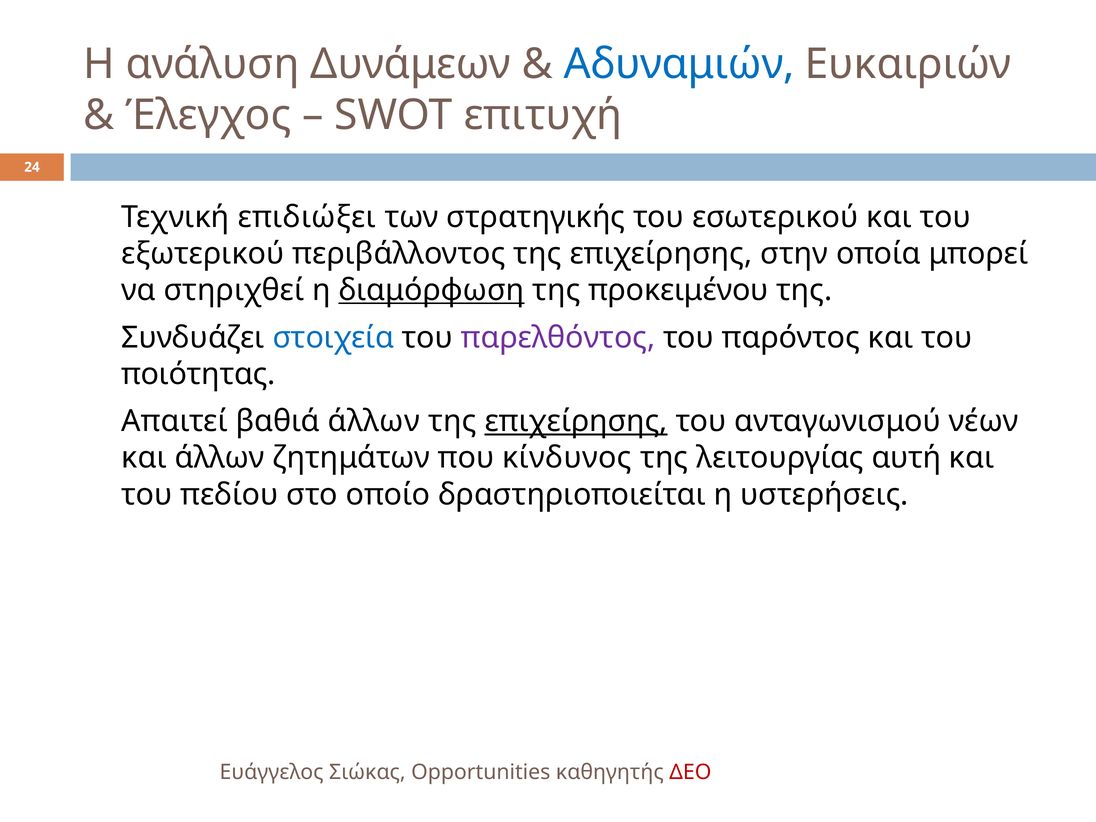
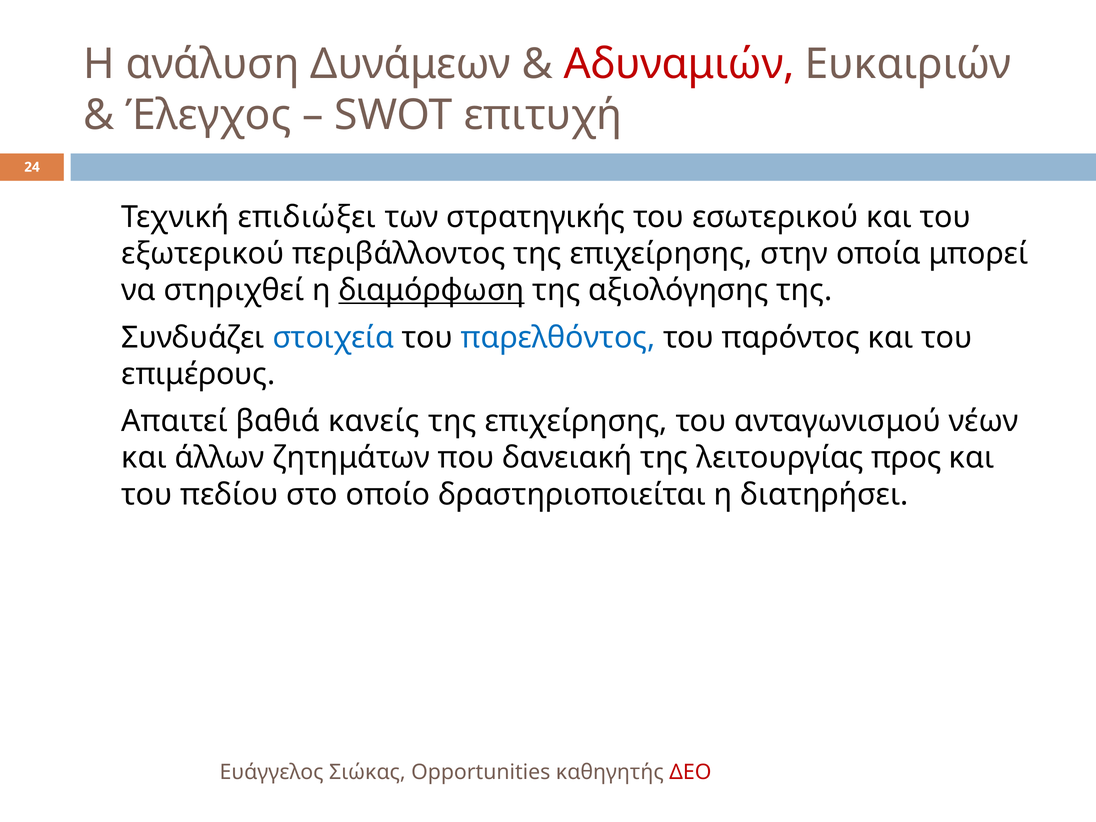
Αδυναμιών colour: blue -> red (679, 64)
προκειμένου: προκειμένου -> αξιολόγησης (678, 290)
παρελθόντος colour: purple -> blue (558, 337)
ποιότητας: ποιότητας -> επιμέρους (198, 374)
βαθιά άλλων: άλλων -> κανείς (374, 421)
επιχείρησης underline: present -> none (576, 421)
κίνδυνος: κίνδυνος -> δανειακή (567, 458)
αυτή: αυτή -> προς (906, 458)
υστερήσεις: υστερήσεις -> διατηρήσει (824, 494)
